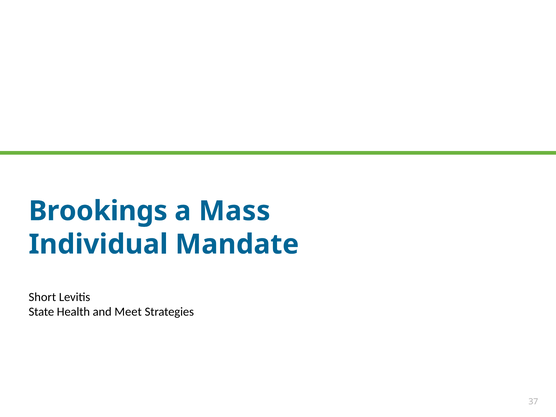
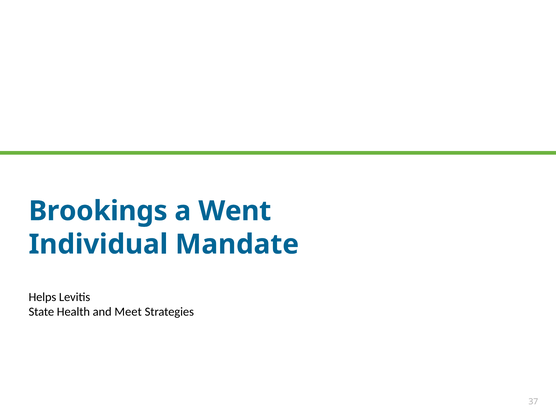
Mass: Mass -> Went (235, 211)
Short: Short -> Helps (42, 297)
